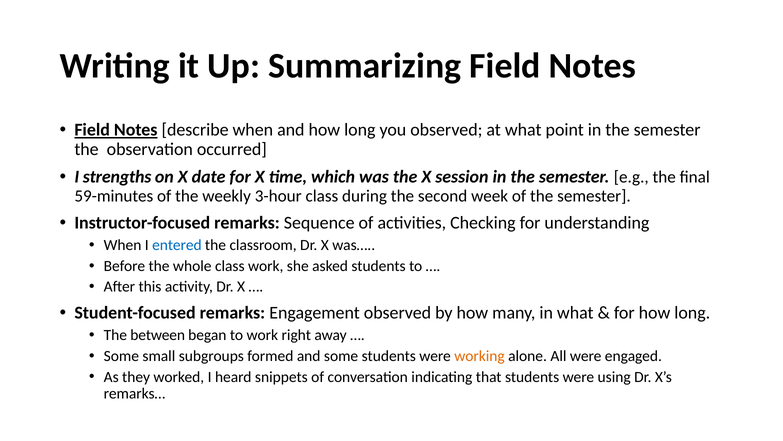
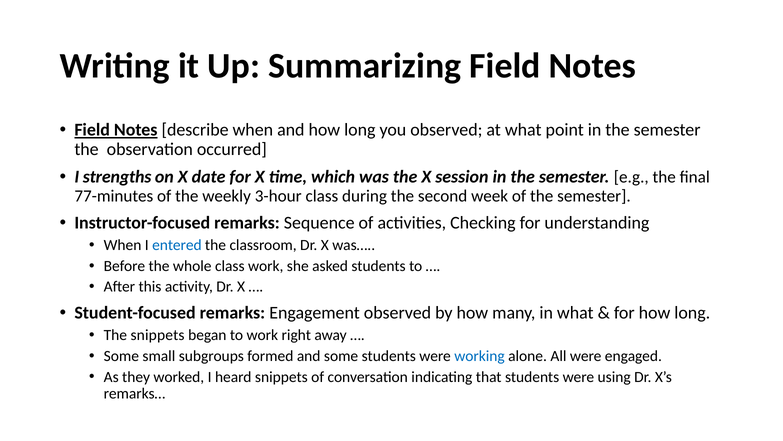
59-minutes: 59-minutes -> 77-minutes (114, 196)
The between: between -> snippets (158, 335)
working colour: orange -> blue (480, 356)
